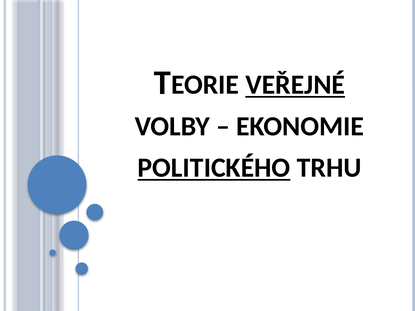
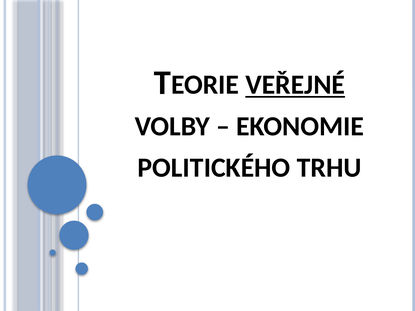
POLITICKÉHO underline: present -> none (214, 168)
